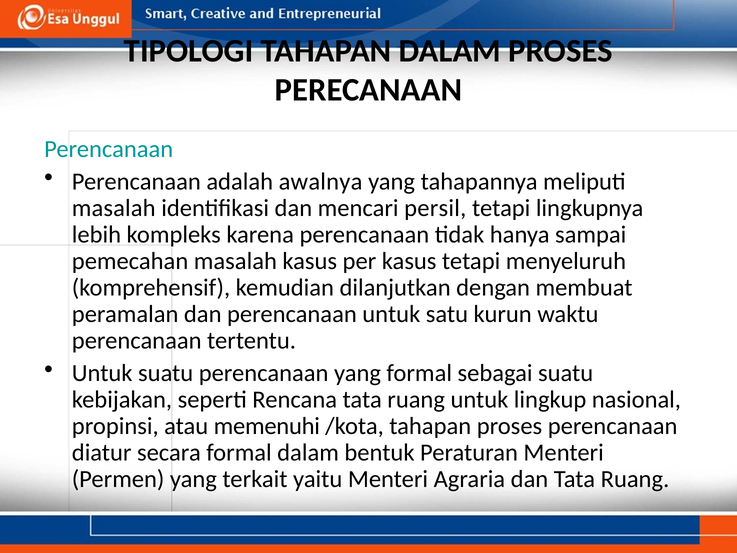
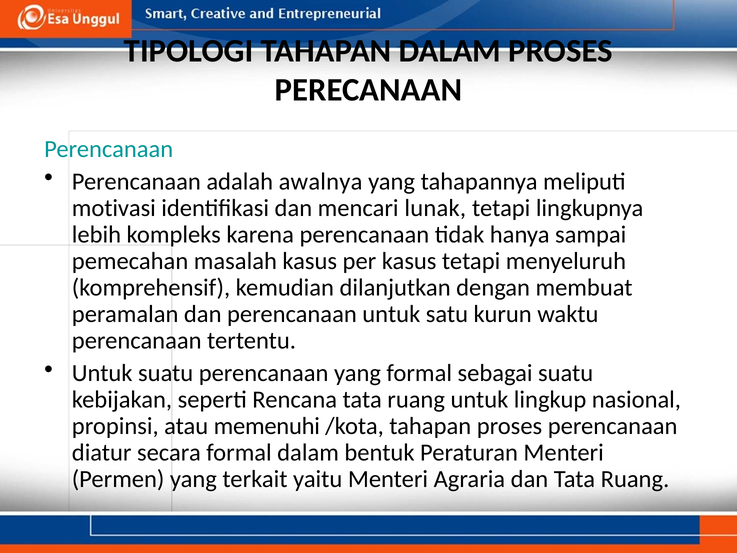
masalah: masalah -> motivasi (114, 208)
persil: persil -> lunak (435, 208)
